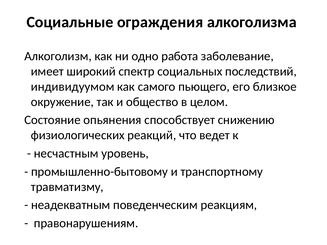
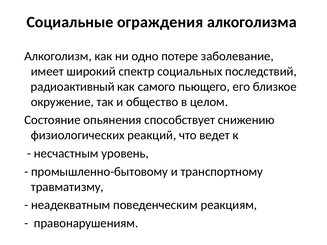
работа: работа -> потере (180, 56)
индивидуумом: индивидуумом -> радиоактивный (73, 87)
